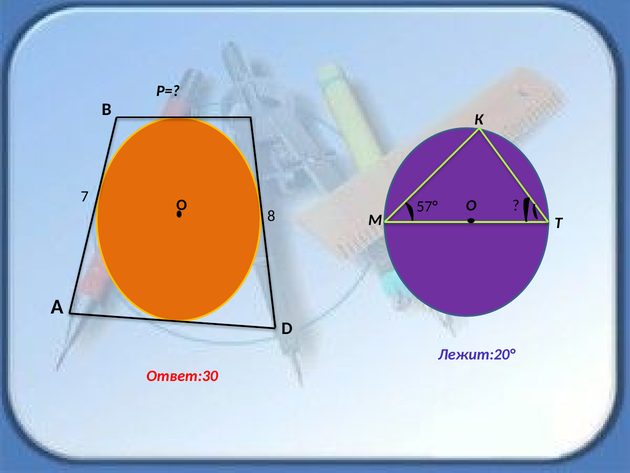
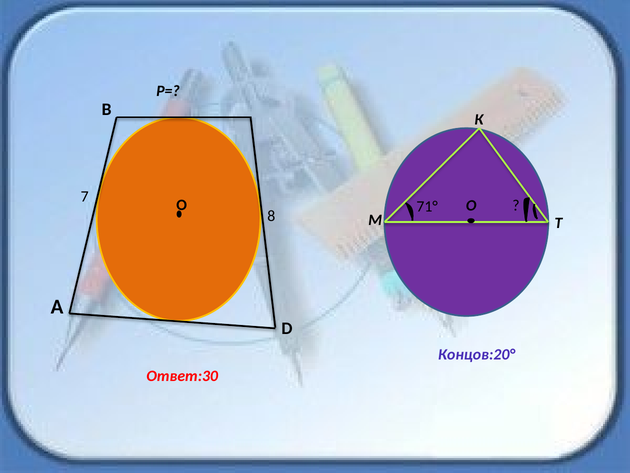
57°: 57° -> 71° (427, 206)
Лежит:20°: Лежит:20° -> Концов:20° (477, 354)
